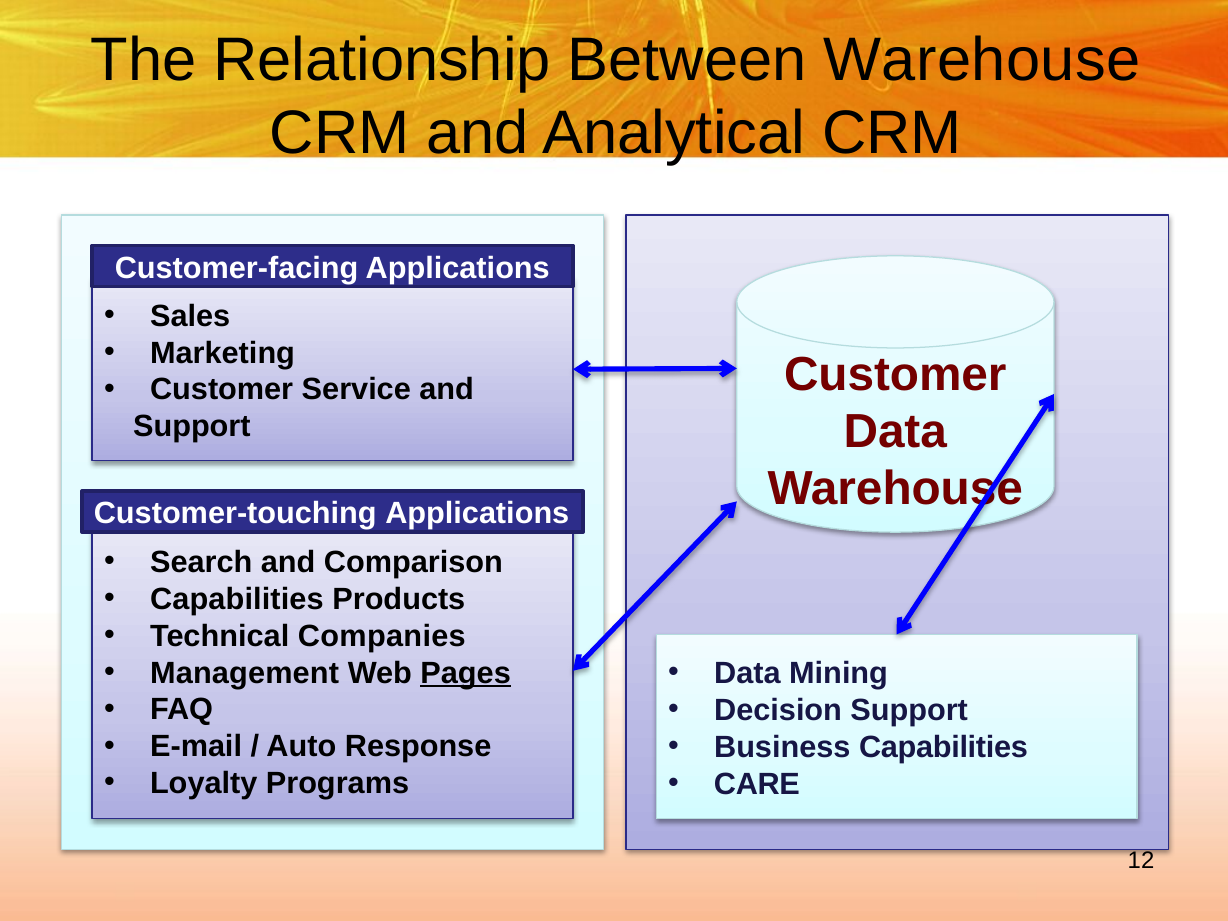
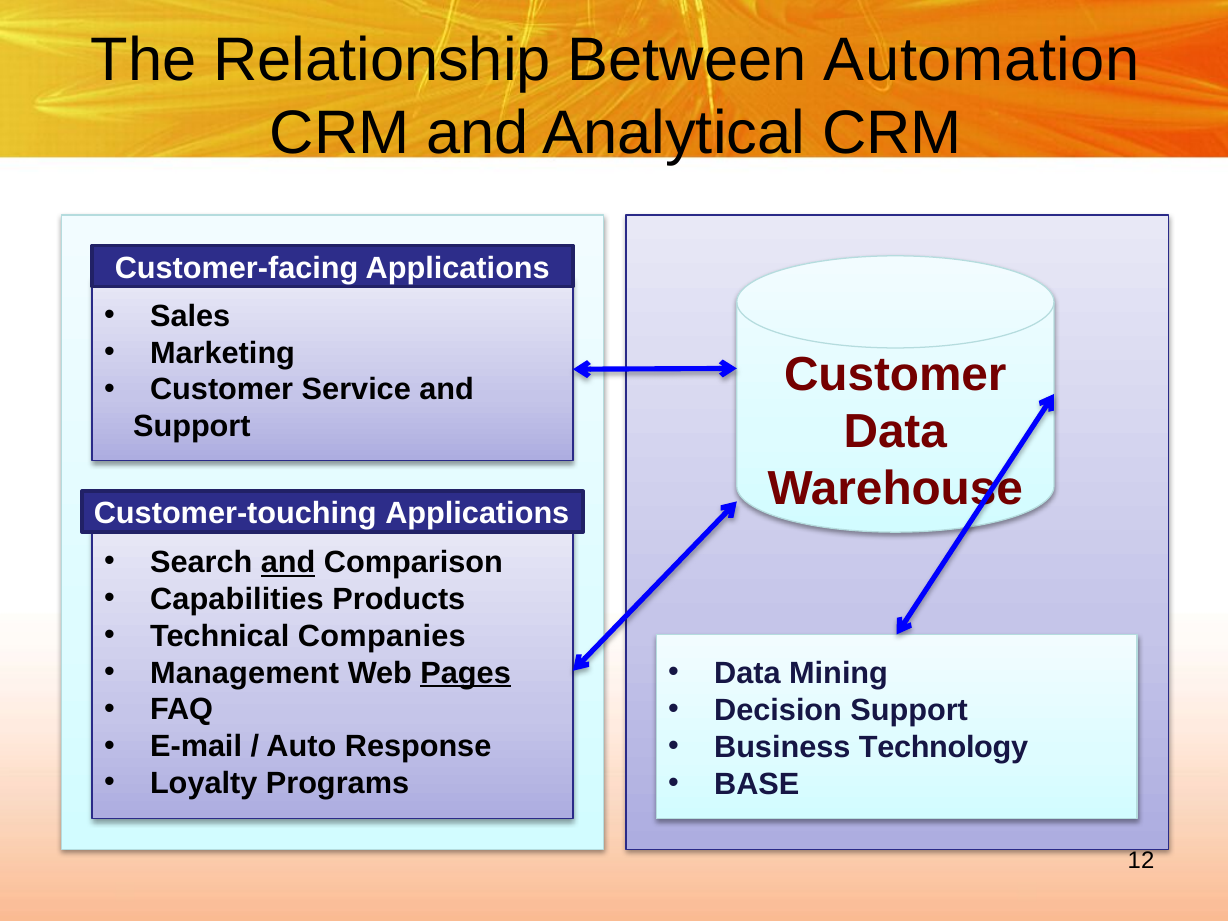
Between Warehouse: Warehouse -> Automation (982, 60)
and underline: none -> present (288, 562)
Business Capabilities: Capabilities -> Technology (943, 747)
CARE: CARE -> BASE (757, 784)
